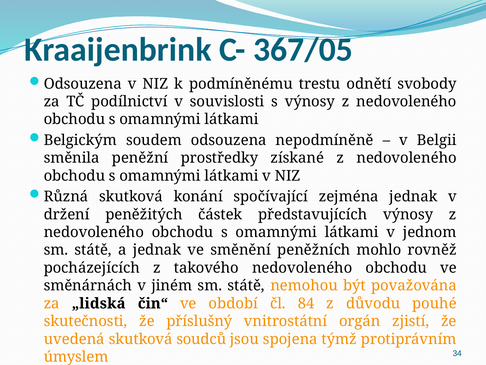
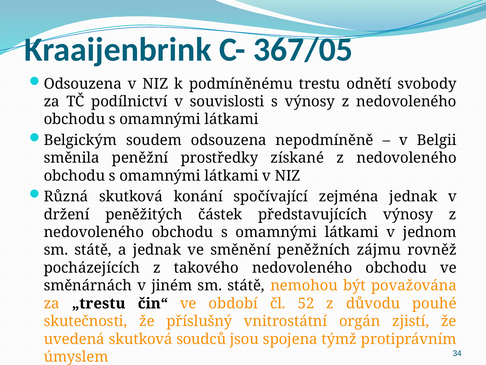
mohlo: mohlo -> zájmu (379, 250)
„lidská: „lidská -> „trestu (99, 303)
84: 84 -> 52 (306, 303)
